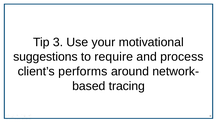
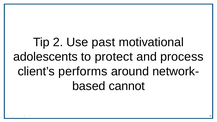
3: 3 -> 2 (58, 42)
your: your -> past (103, 42)
suggestions: suggestions -> adolescents (45, 57)
require: require -> protect (114, 57)
tracing: tracing -> cannot (127, 86)
